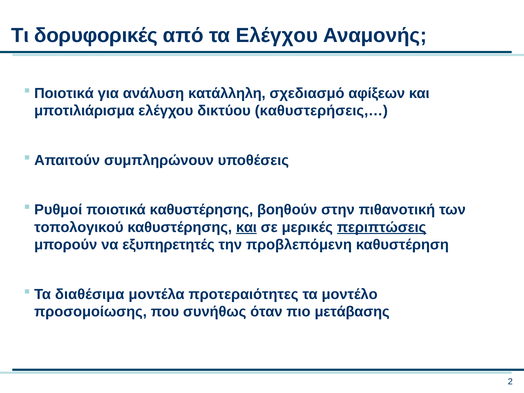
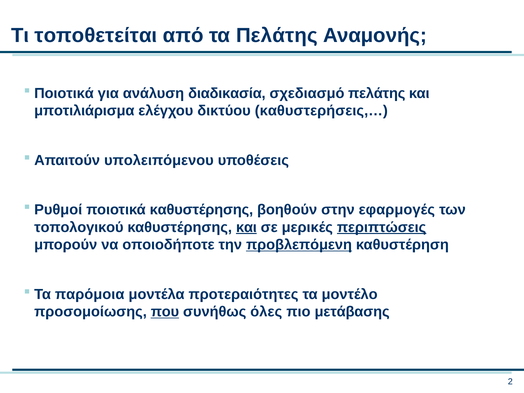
δορυφορικές: δορυφορικές -> τοποθετείται (96, 35)
τα Ελέγχου: Ελέγχου -> Πελάτης (277, 35)
κατάλληλη: κατάλληλη -> διαδικασία (227, 93)
σχεδιασμό αφίξεων: αφίξεων -> πελάτης (377, 93)
συμπληρώνουν: συμπληρώνουν -> υπολειπόμενου (159, 160)
πιθανοτική: πιθανοτική -> εφαρμογές (397, 210)
εξυπηρετητές: εξυπηρετητές -> οποιοδήποτε (168, 245)
προβλεπόμενη underline: none -> present (299, 245)
διαθέσιμα: διαθέσιμα -> παρόμοια (90, 294)
που underline: none -> present (165, 312)
όταν: όταν -> όλες (266, 312)
